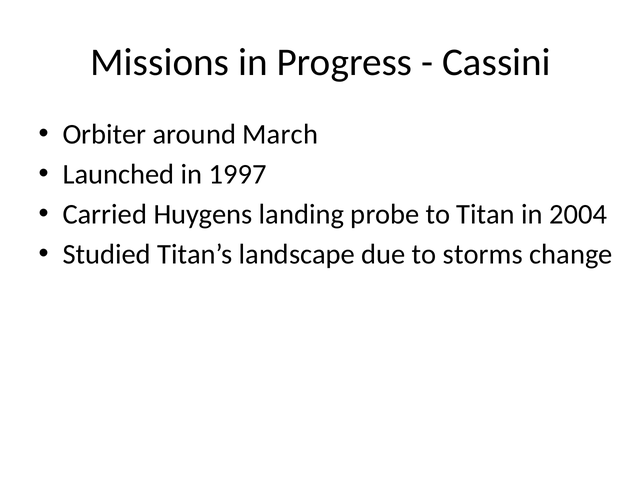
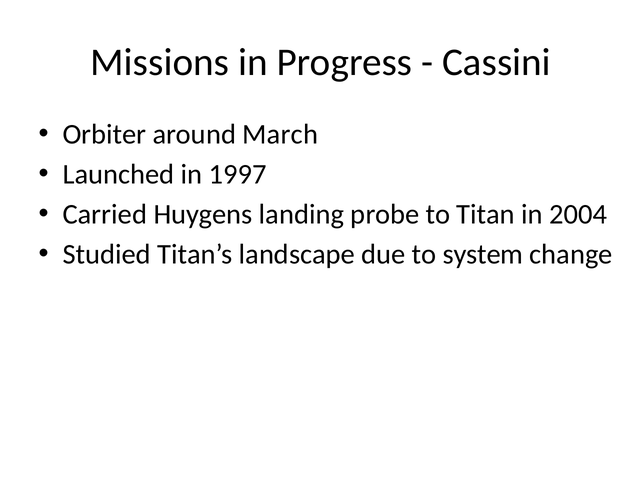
storms: storms -> system (483, 255)
